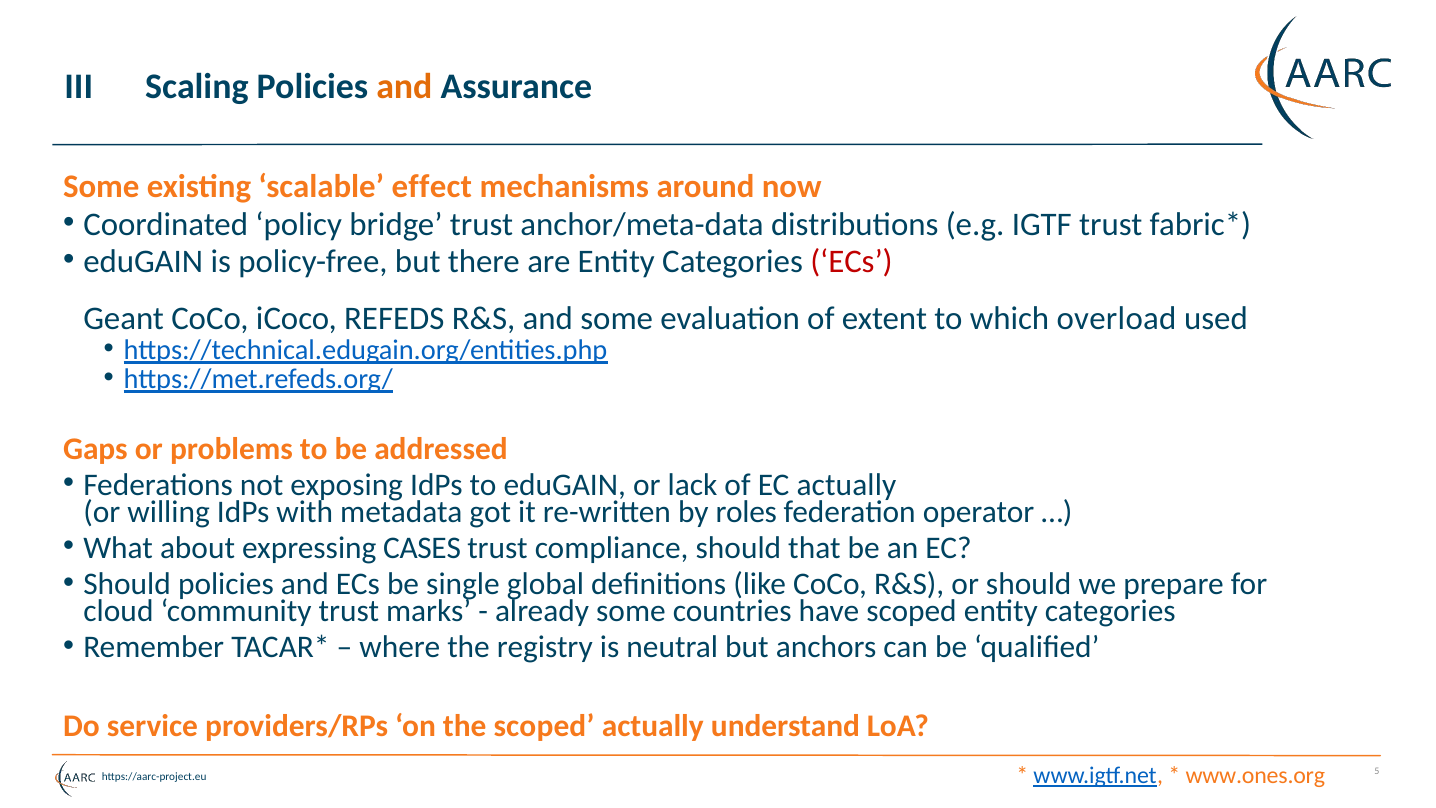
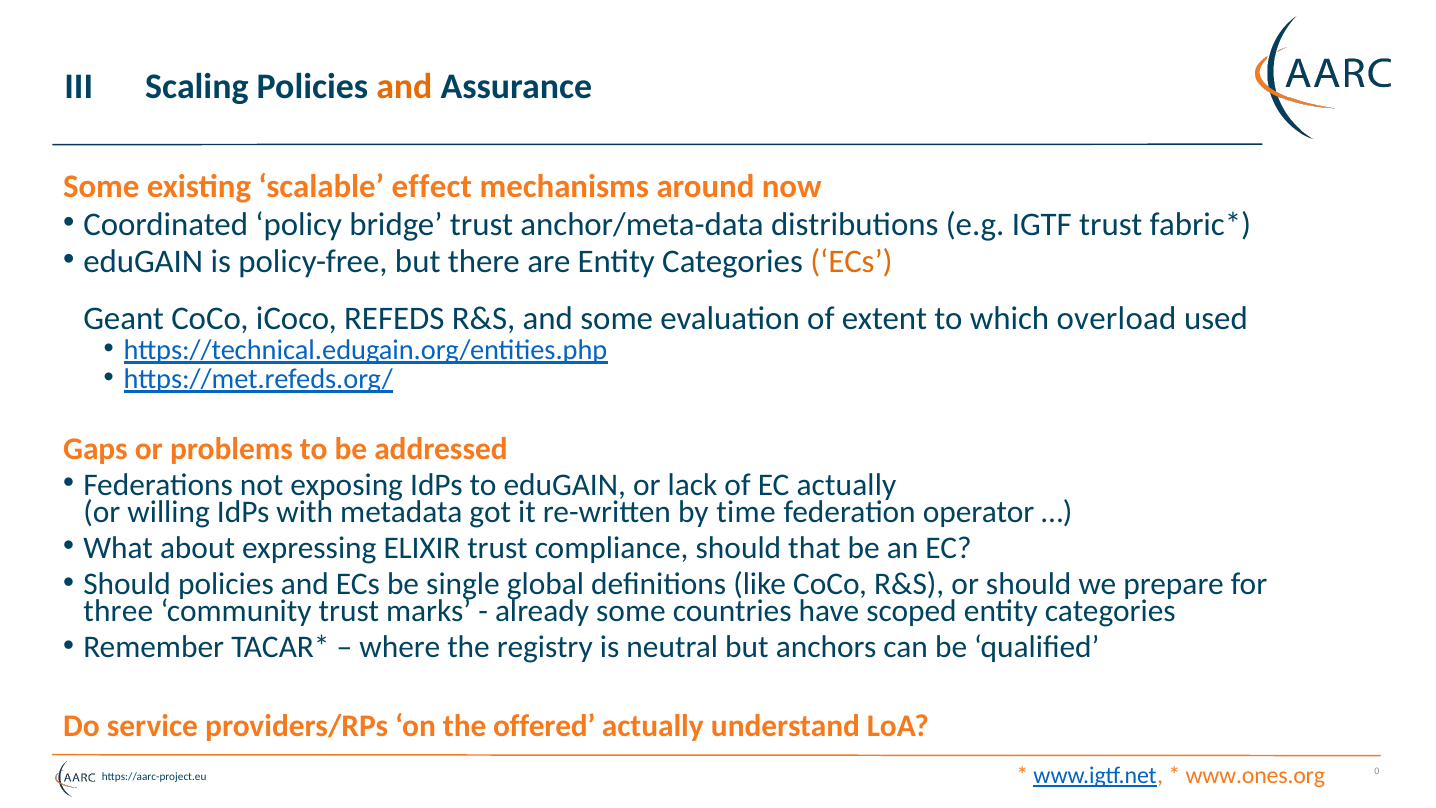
ECs colour: red -> orange (851, 262)
roles: roles -> time (746, 512)
CASES: CASES -> ELIXIR (422, 548)
cloud: cloud -> three (118, 611)
the scoped: scoped -> offered (544, 726)
5: 5 -> 0 (1377, 771)
